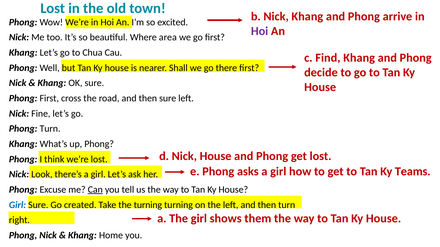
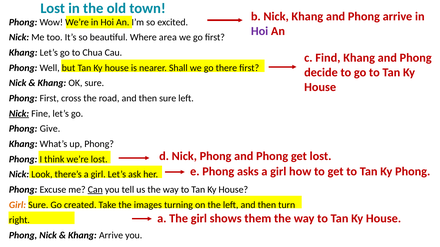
Nick underline: none -> present (19, 114)
Phong Turn: Turn -> Give (50, 129)
Nick House: House -> Phong (216, 157)
Ky Teams: Teams -> Phong (413, 172)
Girl colour: blue -> orange (17, 205)
the turning: turning -> images (148, 205)
Khang Home: Home -> Arrive (111, 236)
